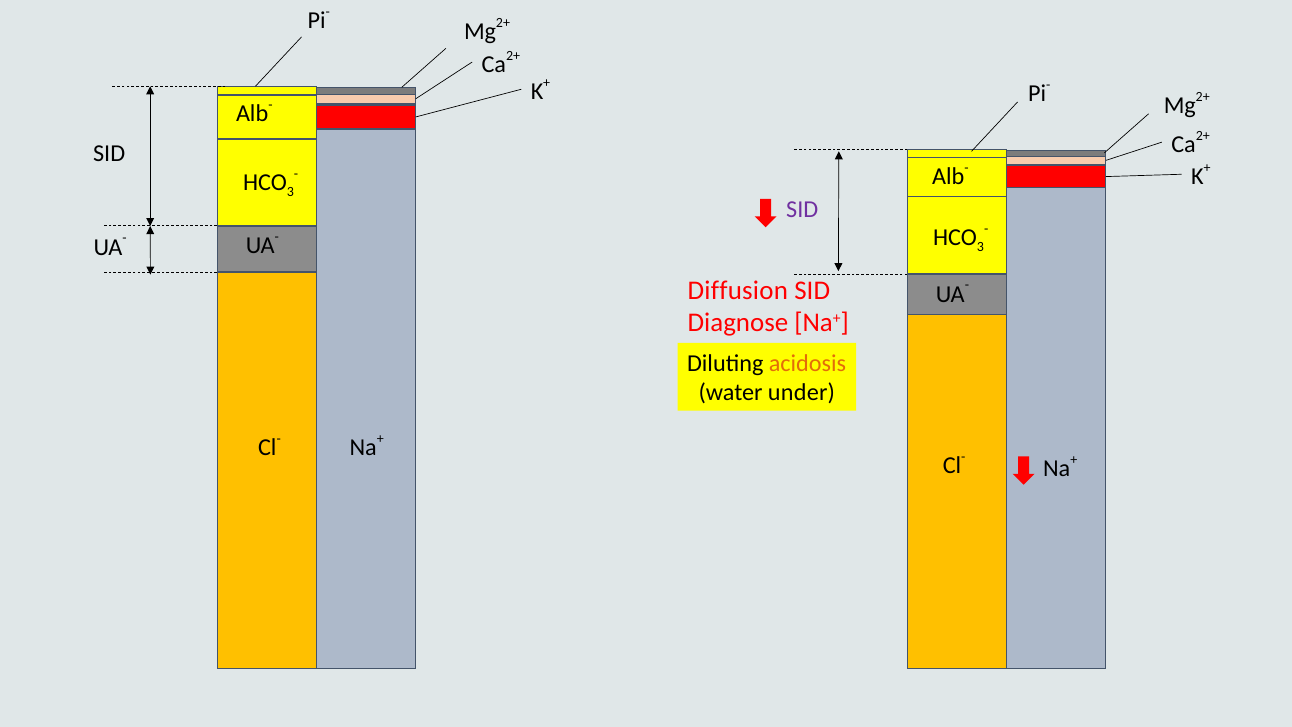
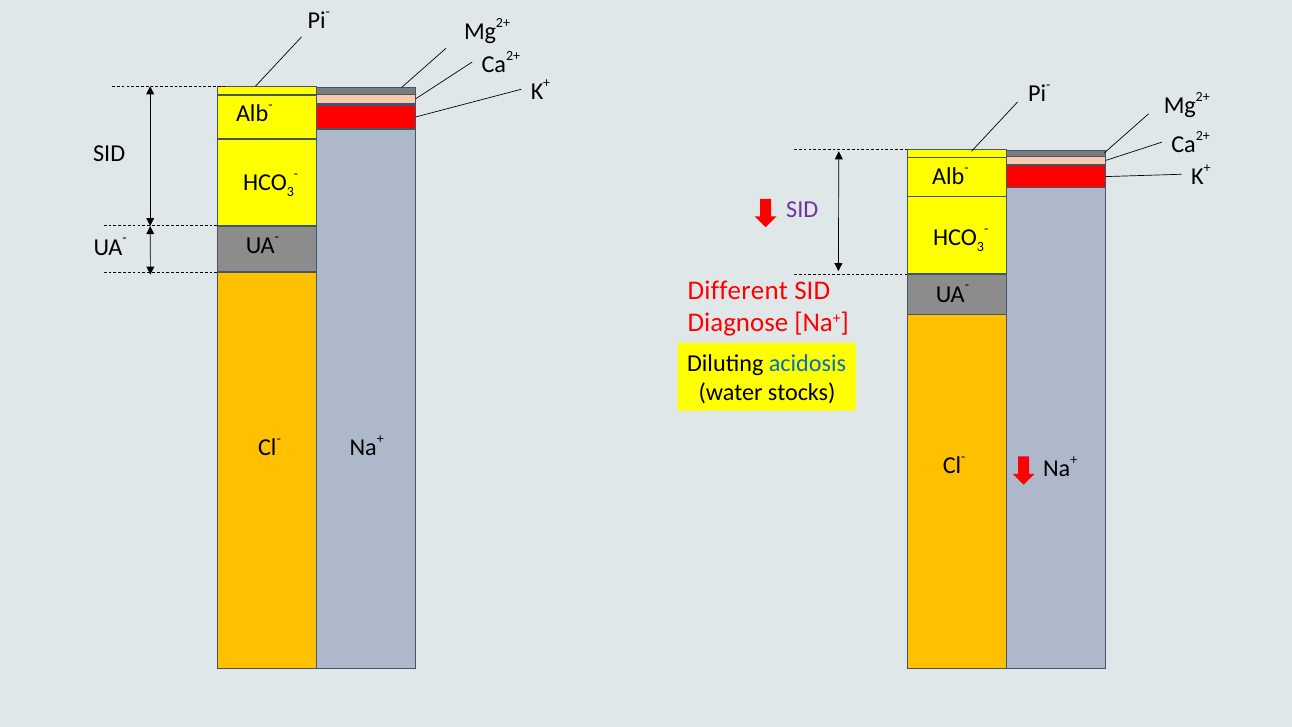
Diffusion: Diffusion -> Different (738, 291)
acidosis colour: orange -> blue (807, 364)
under: under -> stocks (802, 393)
